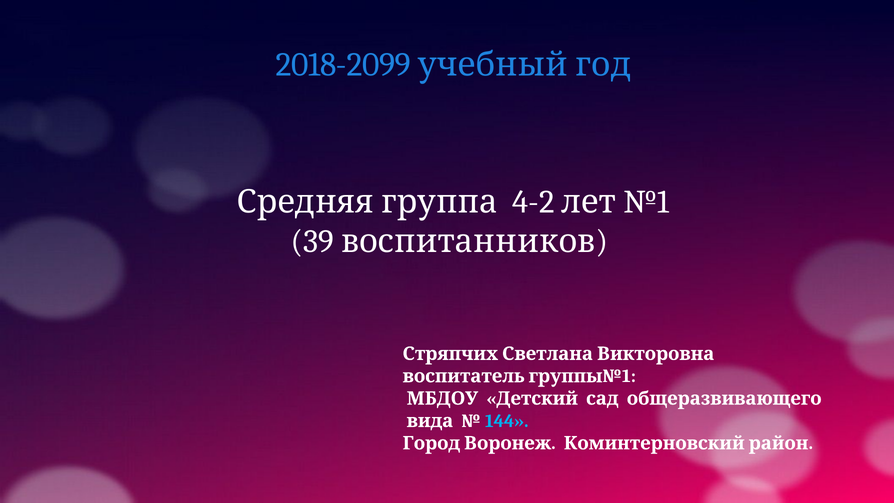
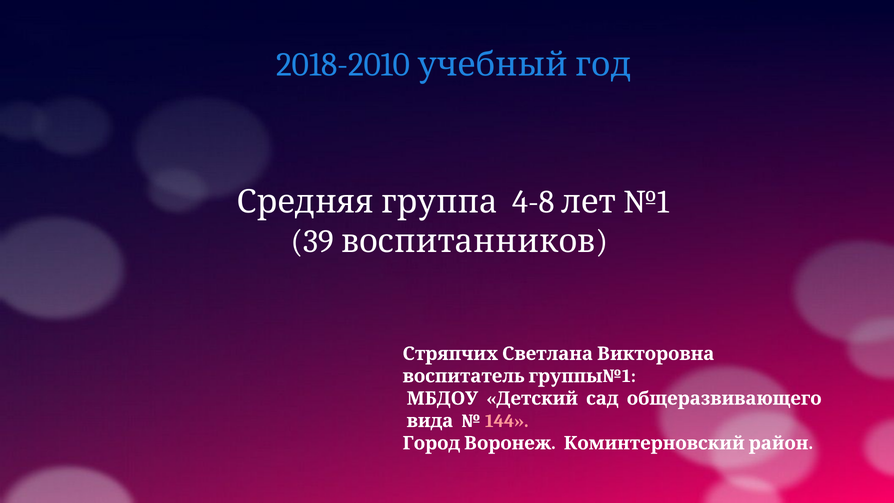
2018-2099: 2018-2099 -> 2018-2010 (343, 65)
4-2: 4-2 -> 4-8 (533, 202)
144 colour: light blue -> pink (507, 421)
